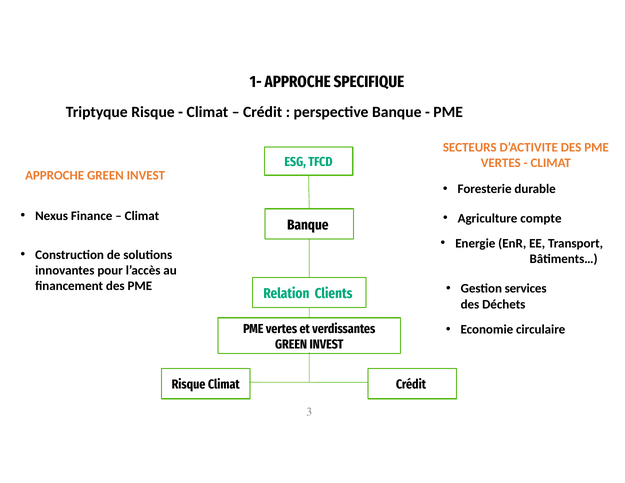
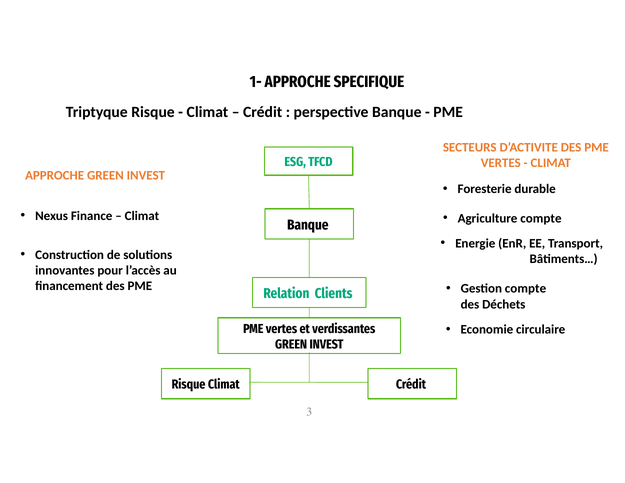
Gestion services: services -> compte (526, 289)
